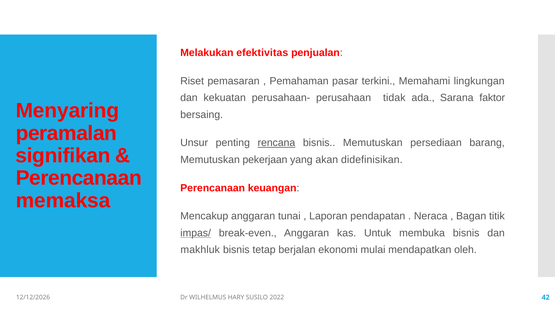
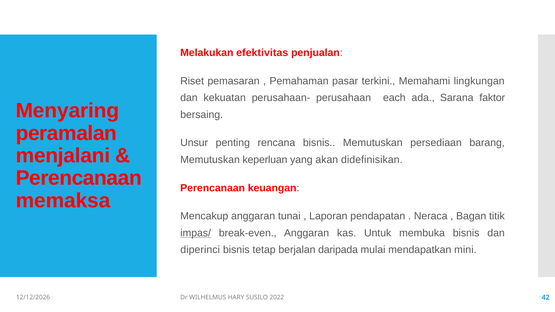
tidak: tidak -> each (394, 98)
rencana underline: present -> none (276, 143)
signifikan: signifikan -> menjalani (63, 156)
pekerjaan: pekerjaan -> keperluan (265, 160)
makhluk: makhluk -> diperinci (200, 250)
ekonomi: ekonomi -> daripada (338, 250)
oleh: oleh -> mini (465, 250)
